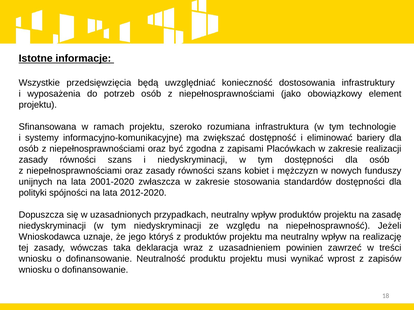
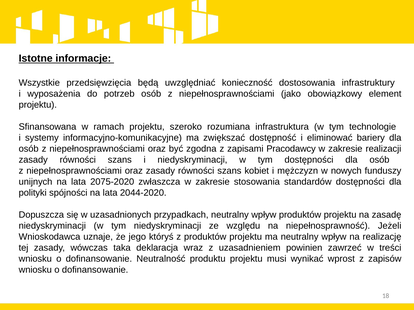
Placówkach: Placówkach -> Pracodawcy (291, 149)
2001-2020: 2001-2020 -> 2075-2020 (112, 182)
2012-2020: 2012-2020 -> 2044-2020 (143, 193)
